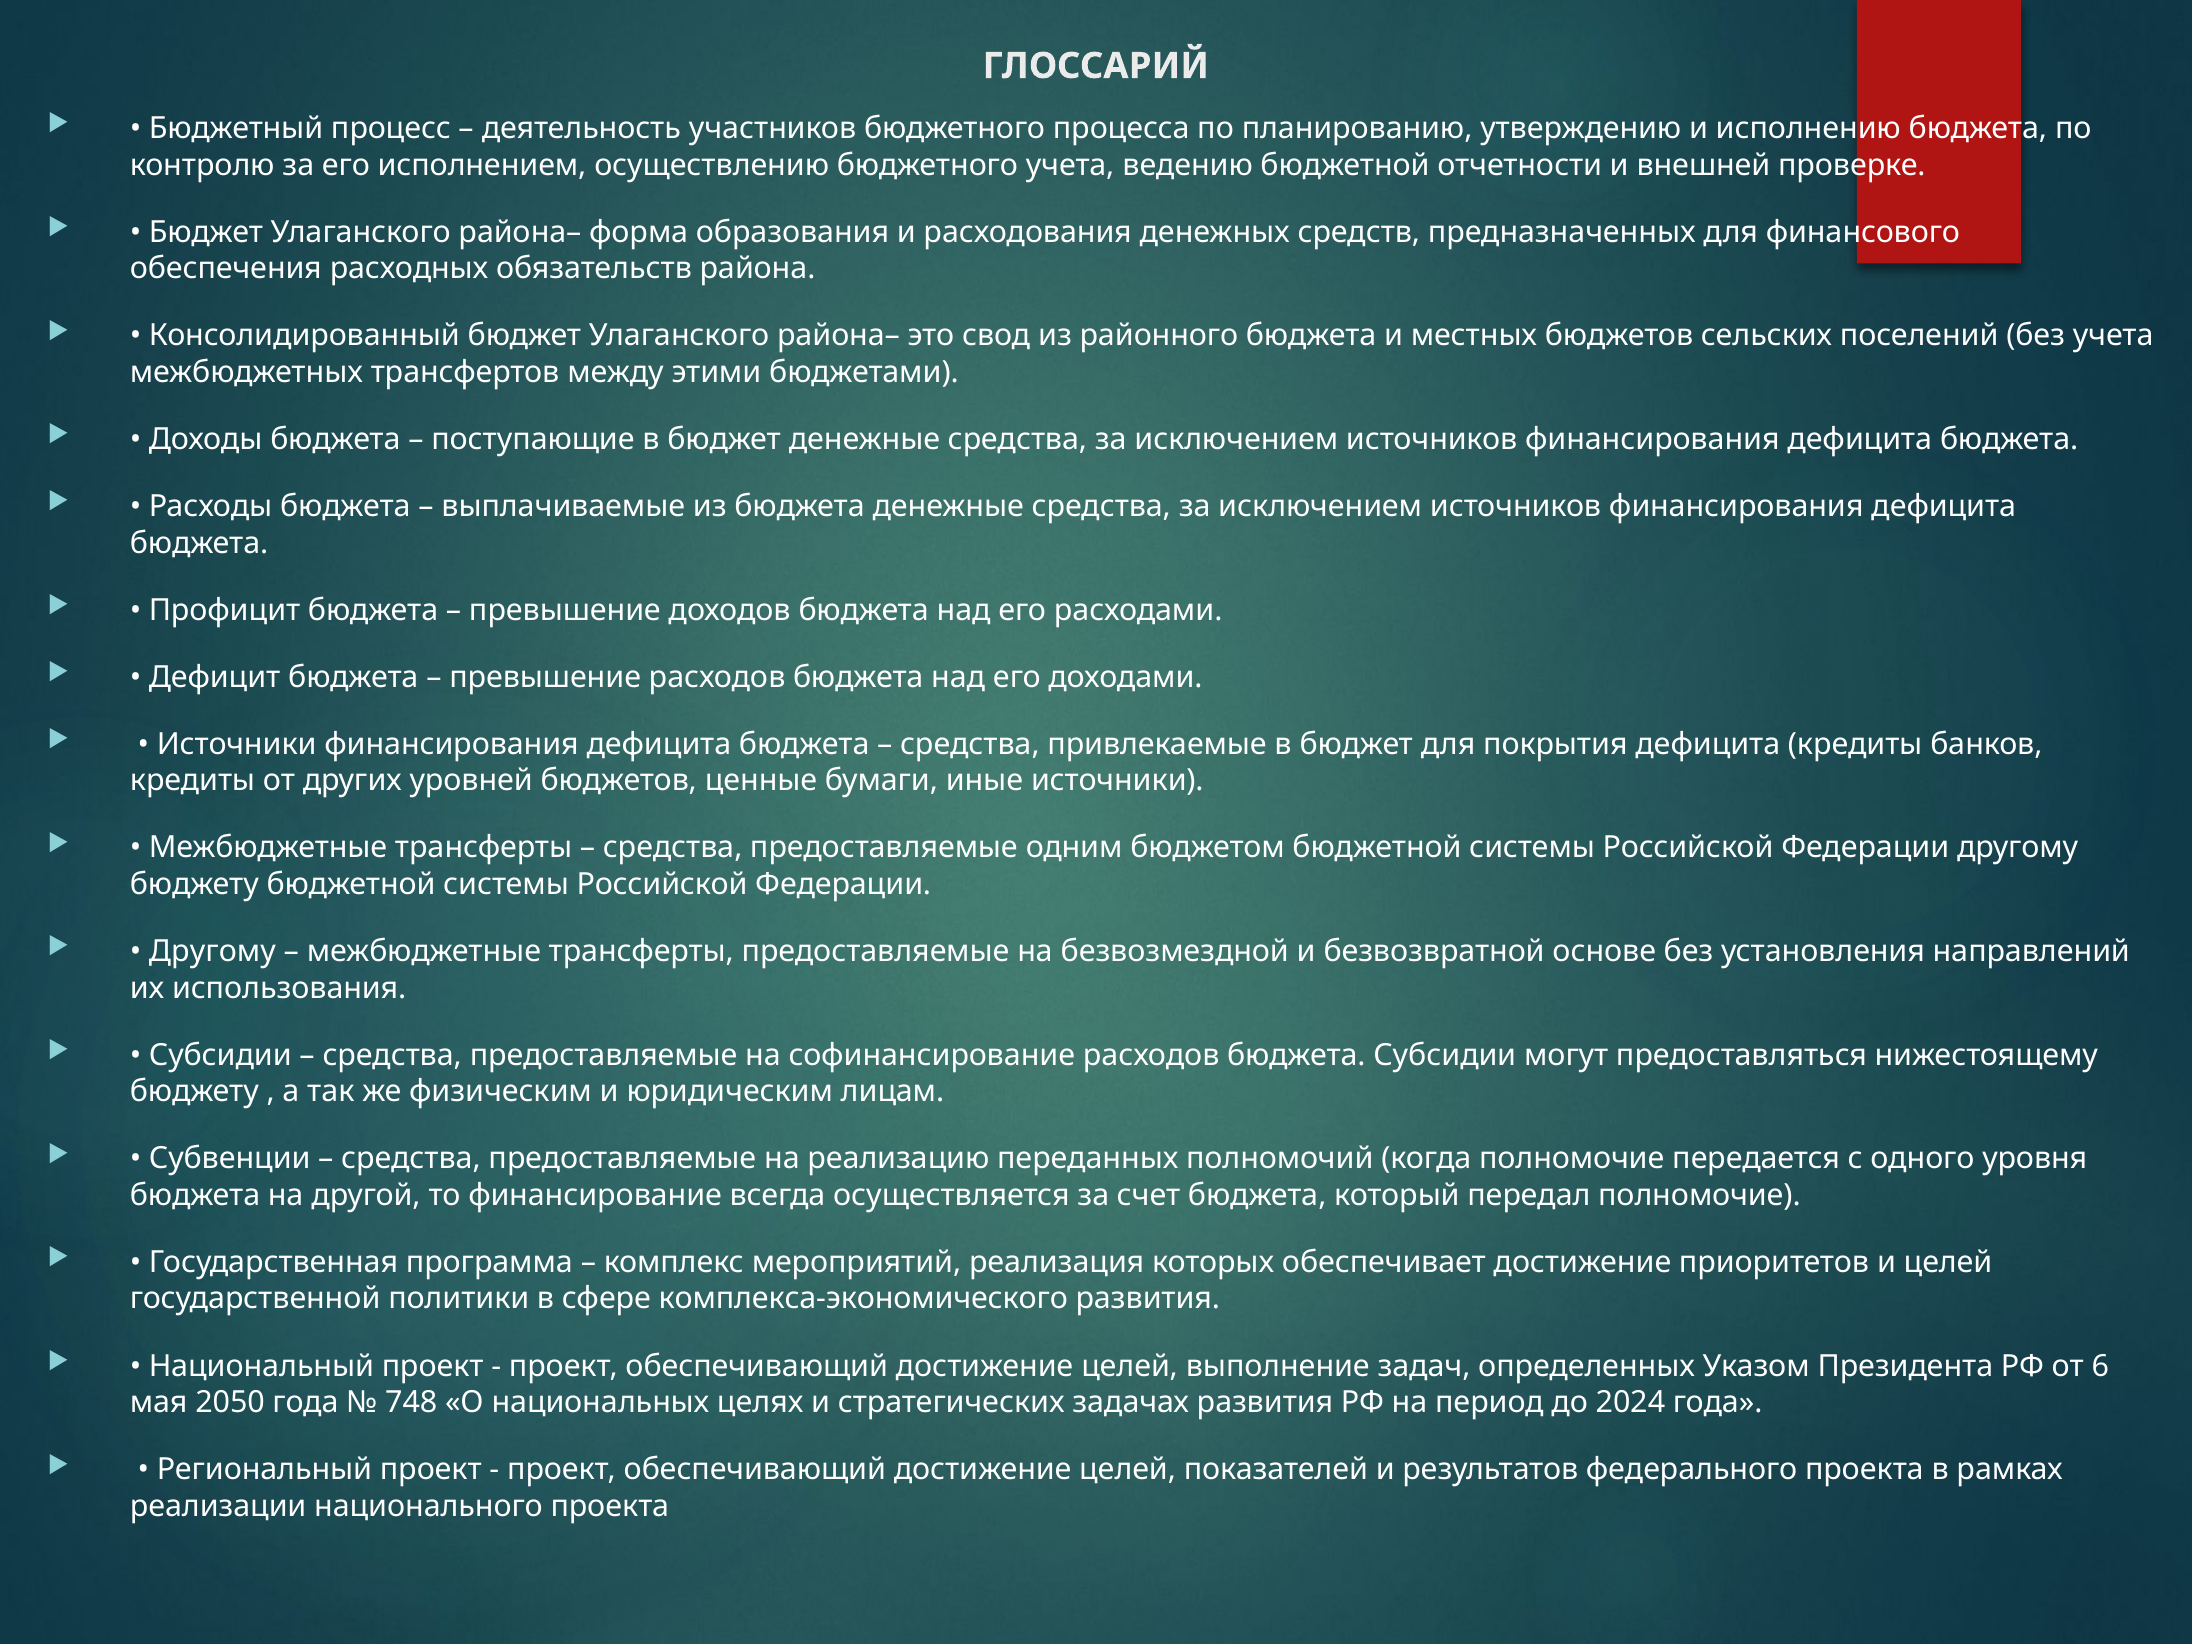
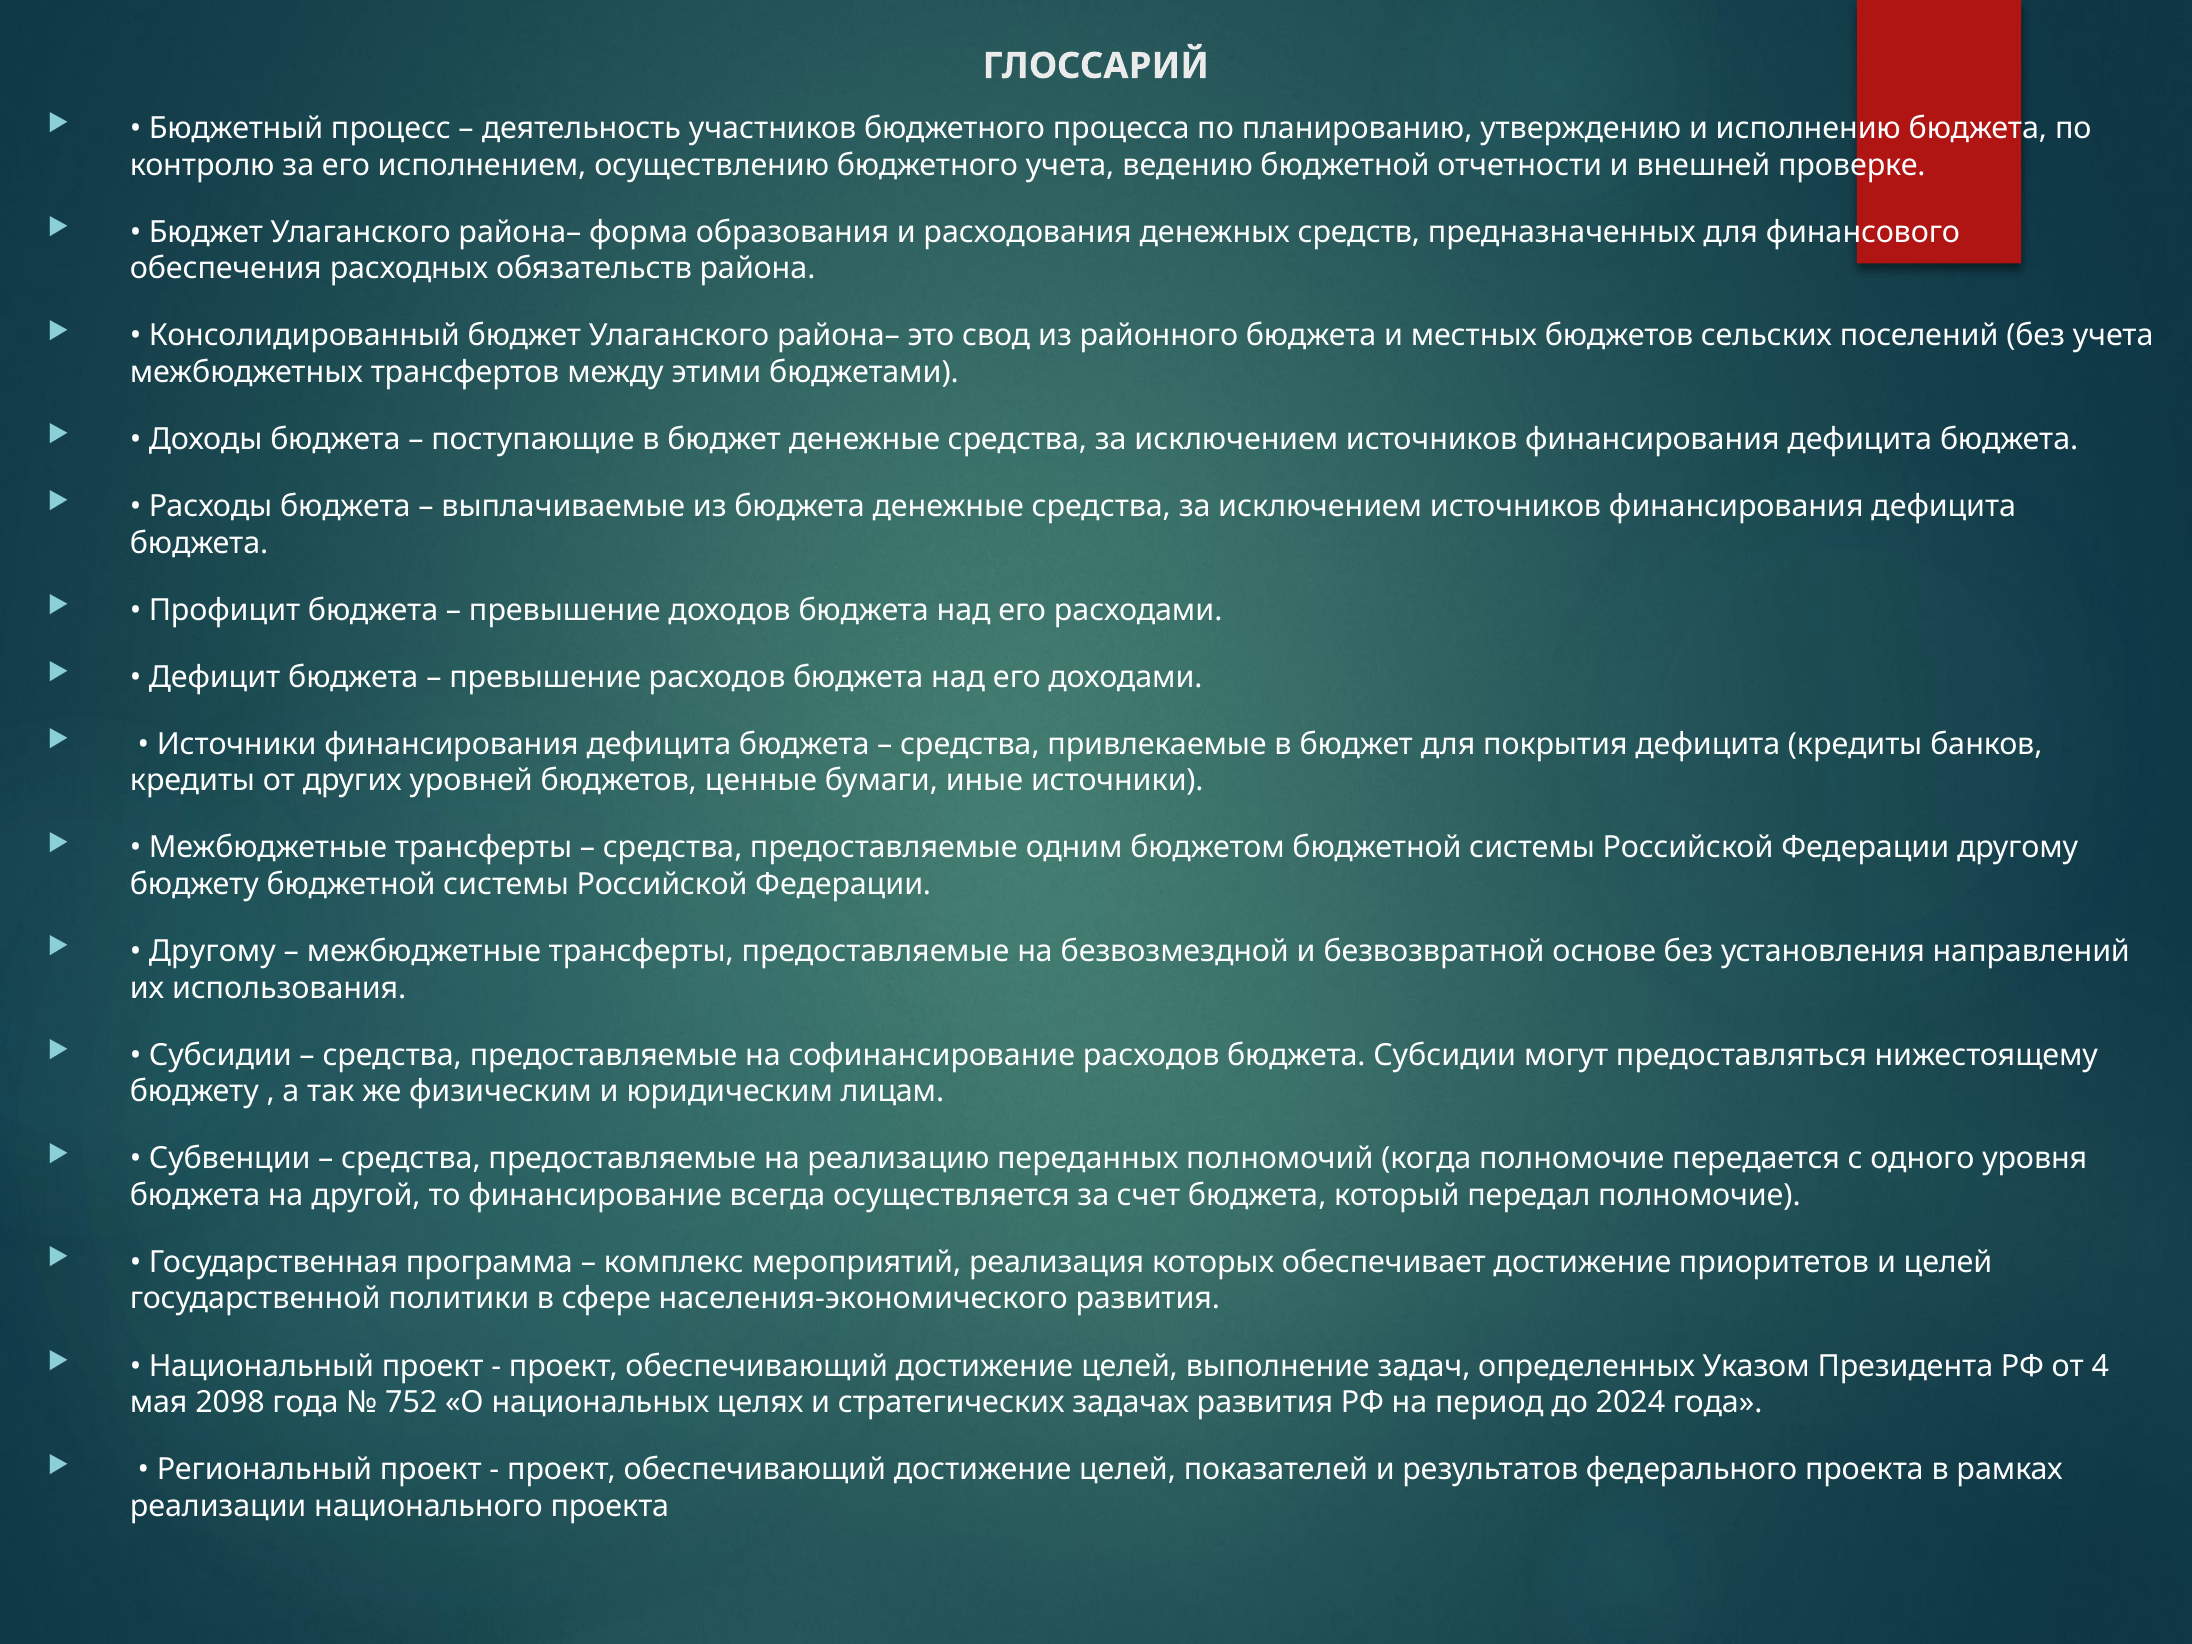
комплекса-экономического: комплекса-экономического -> населения-экономического (863, 1299)
6: 6 -> 4 (2100, 1366)
2050: 2050 -> 2098 (230, 1403)
748: 748 -> 752 (411, 1403)
